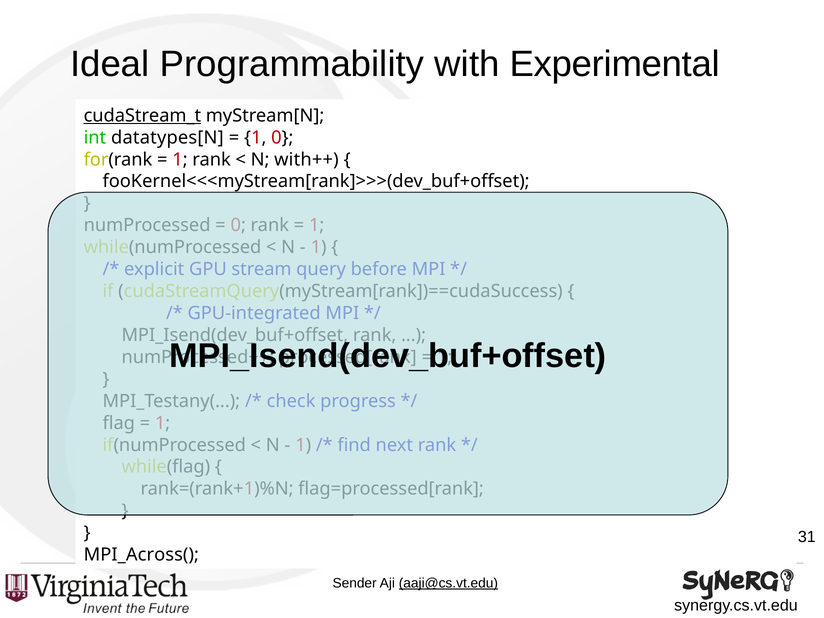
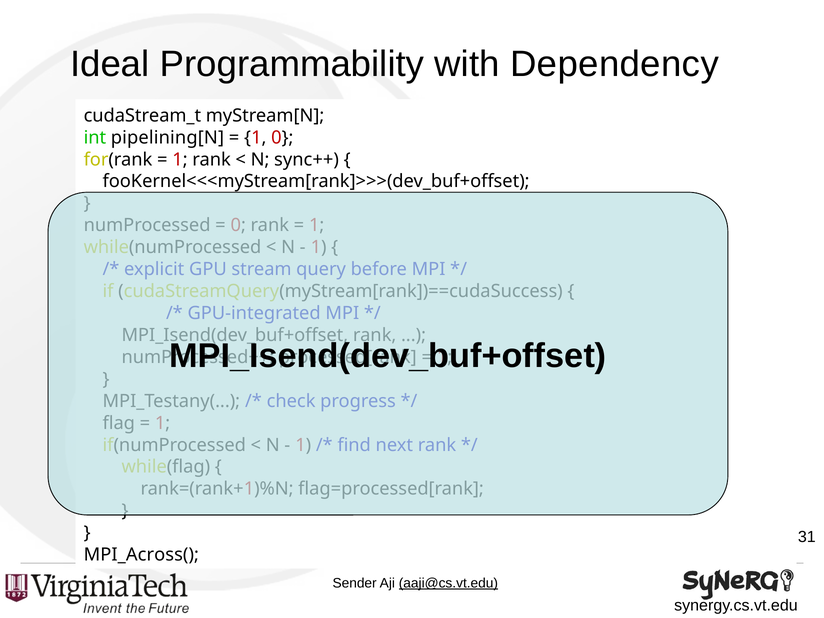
Experimental: Experimental -> Dependency (614, 64)
cudaStream_t underline: present -> none (142, 116)
datatypes[N: datatypes[N -> pipelining[N (167, 138)
with++: with++ -> sync++ (307, 159)
